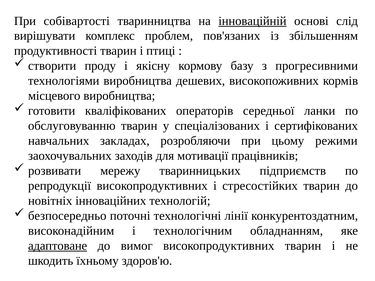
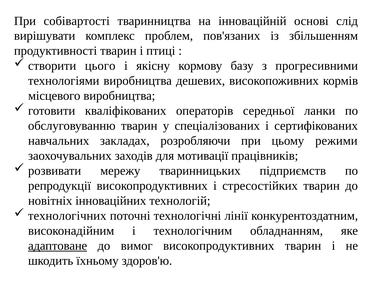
інноваційній underline: present -> none (252, 21)
проду: проду -> цього (100, 66)
безпосередньо: безпосередньо -> технологічних (67, 216)
